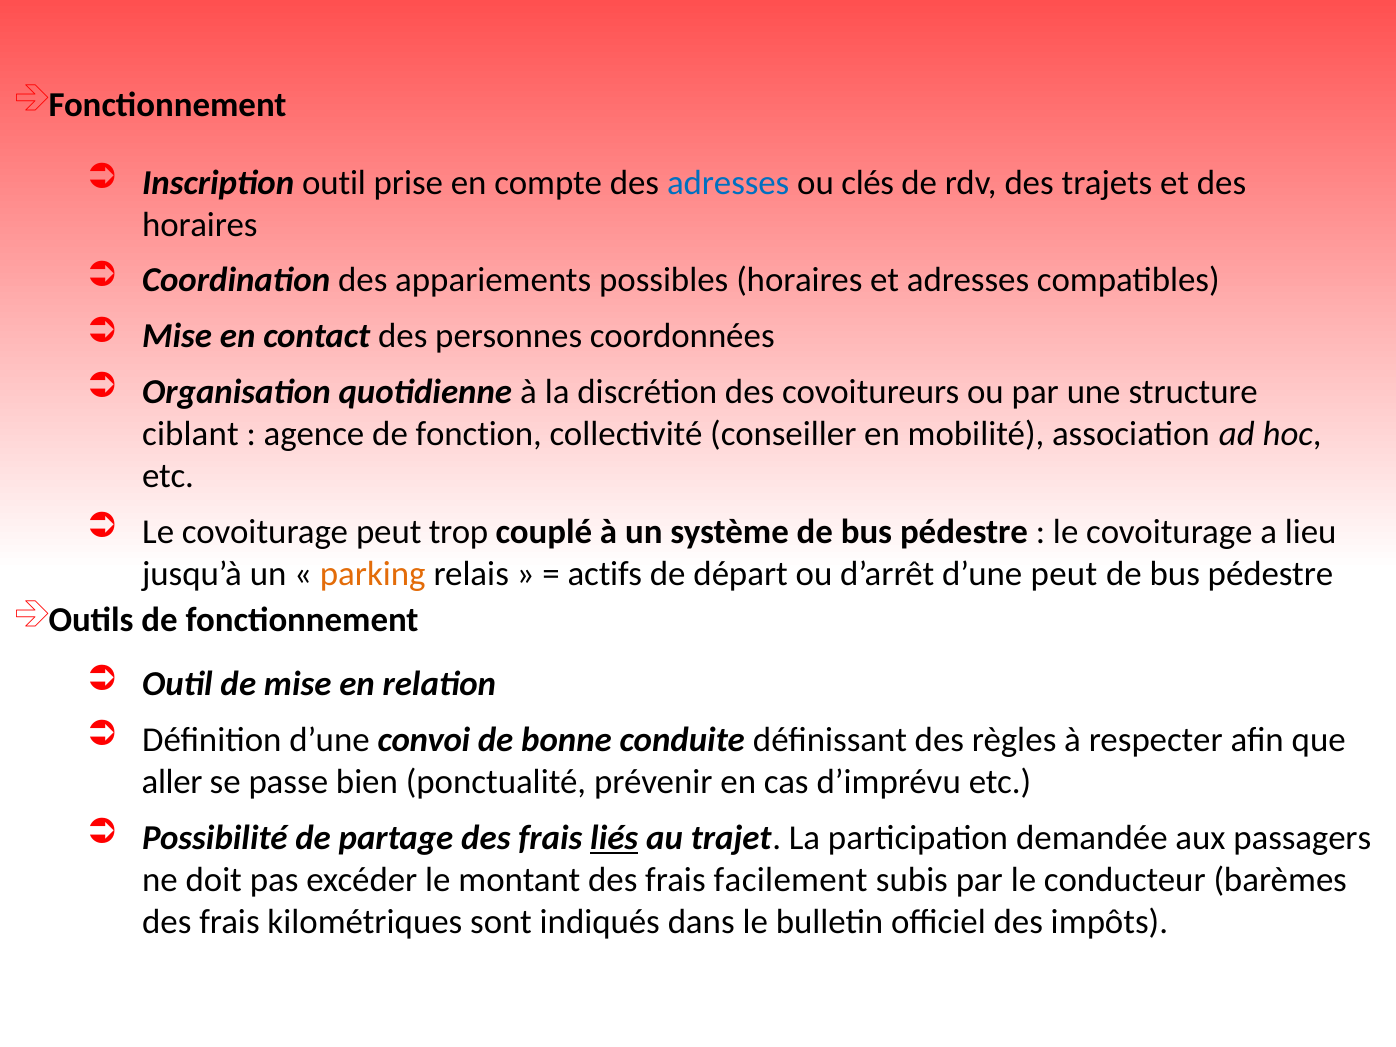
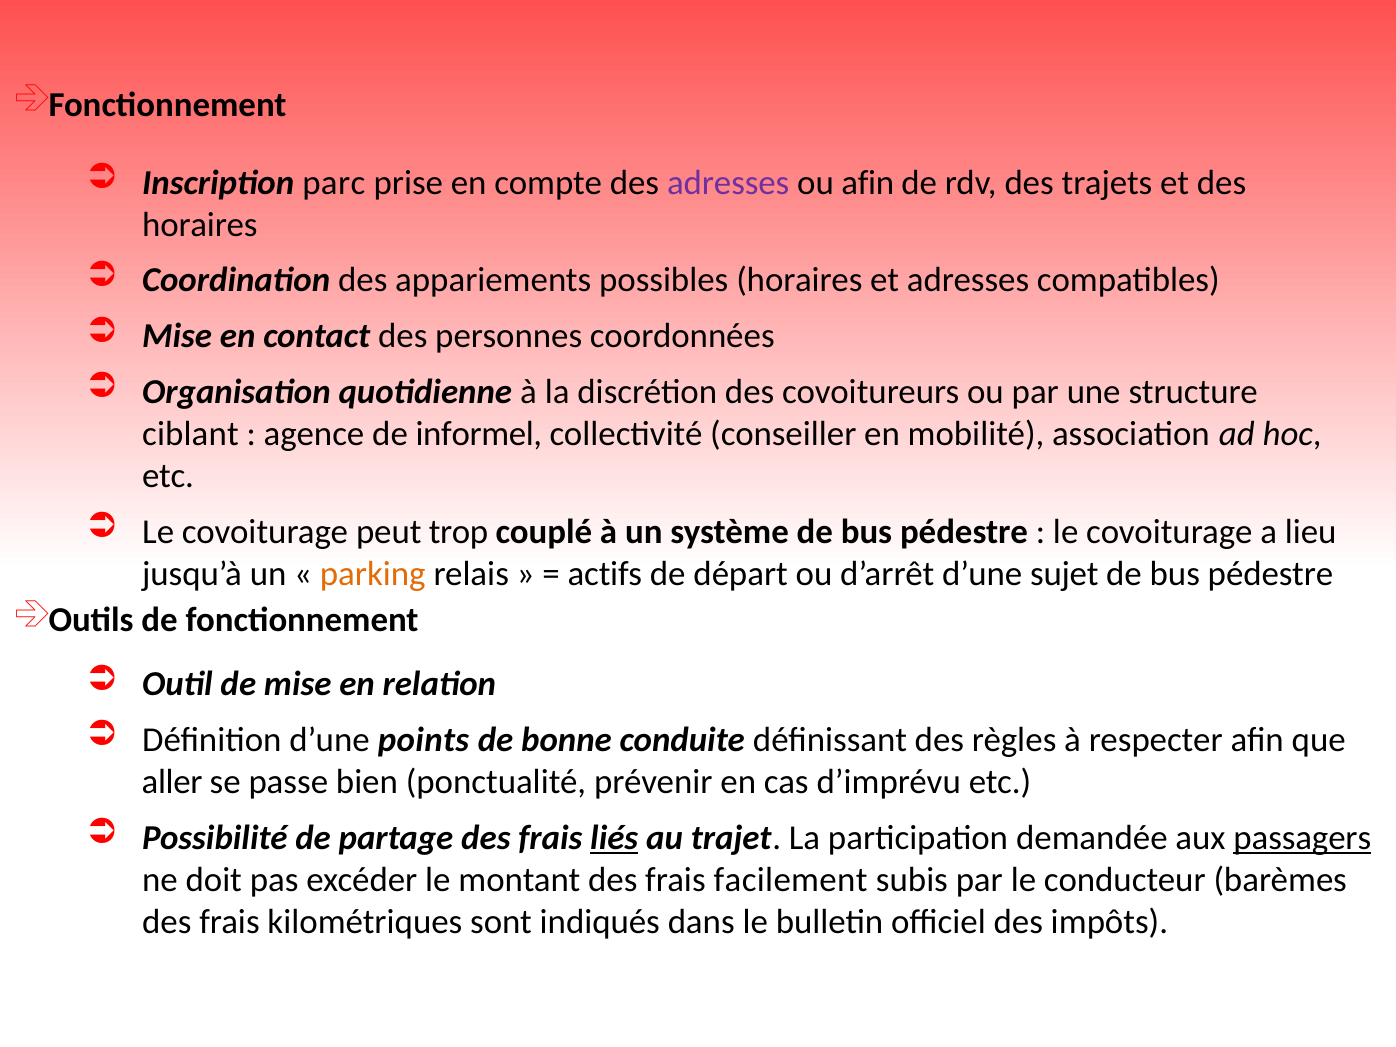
Inscription outil: outil -> parc (334, 183)
adresses colour: blue -> purple (728, 183)
ou clés: clés -> afin (868, 183)
fonction: fonction -> informel (479, 434)
d’une peut: peut -> sujet (1064, 574)
convoi: convoi -> points (424, 740)
passagers underline: none -> present (1302, 838)
